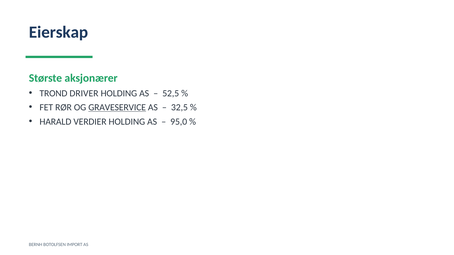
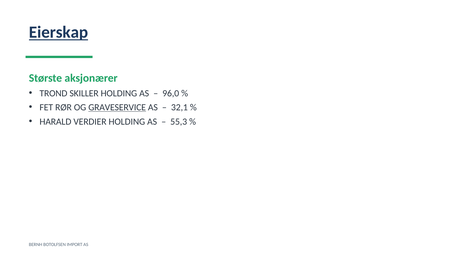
Eierskap underline: none -> present (58, 32)
DRIVER: DRIVER -> SKILLER (84, 93)
52,5: 52,5 -> 96,0 (171, 93)
32,5: 32,5 -> 32,1 (179, 108)
95,0: 95,0 -> 55,3 (179, 122)
